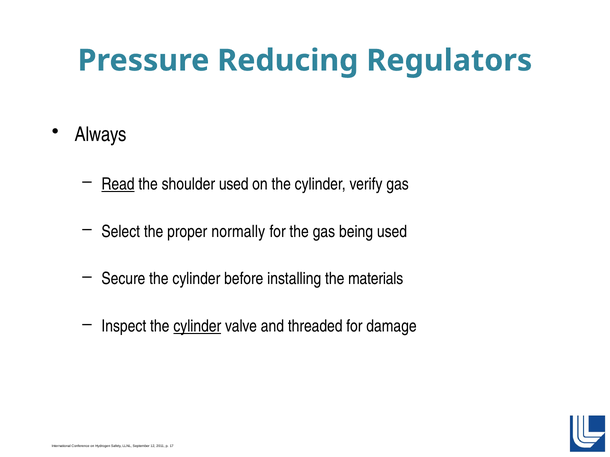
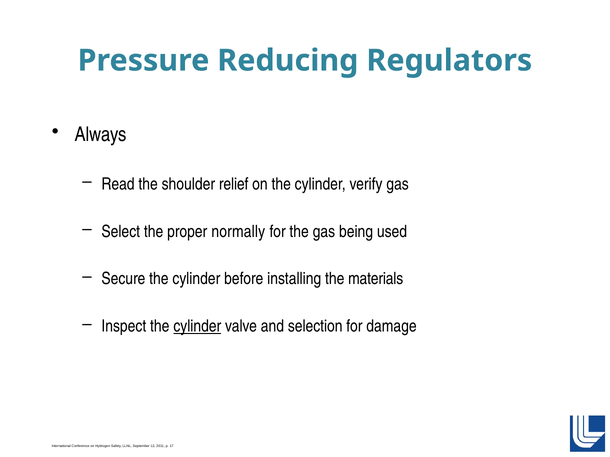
Read underline: present -> none (118, 184)
shoulder used: used -> relief (234, 184)
threaded: threaded -> selection (315, 327)
